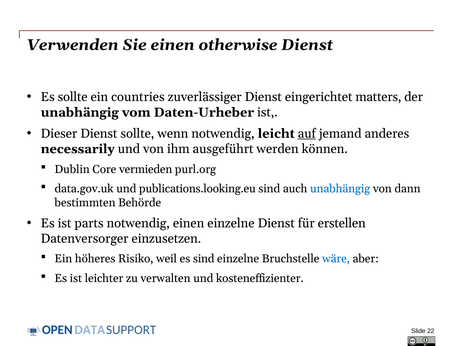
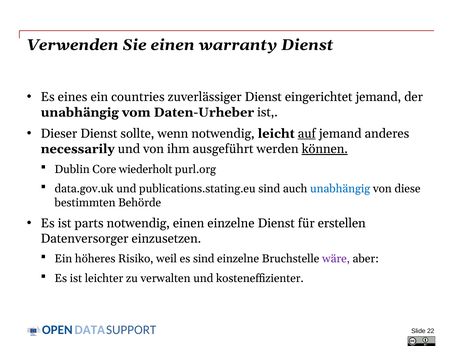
otherwise: otherwise -> warranty (238, 45)
Es sollte: sollte -> eines (73, 97)
eingerichtet matters: matters -> jemand (378, 97)
können underline: none -> present (325, 149)
vermieden: vermieden -> wiederholt (146, 169)
publications.looking.eu: publications.looking.eu -> publications.stating.eu (197, 189)
dann: dann -> diese (407, 189)
wäre colour: blue -> purple (336, 259)
